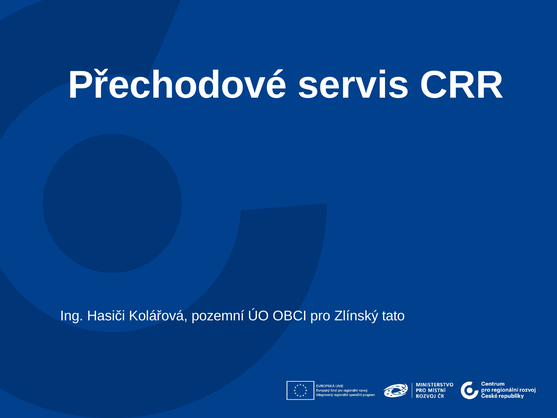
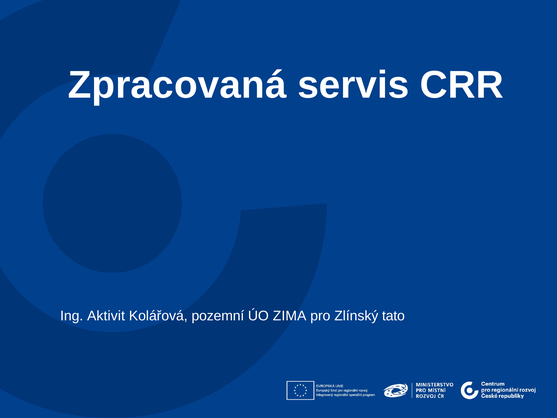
Přechodové: Přechodové -> Zpracovaná (177, 85)
Hasiči: Hasiči -> Aktivit (106, 316)
OBCI: OBCI -> ZIMA (290, 316)
